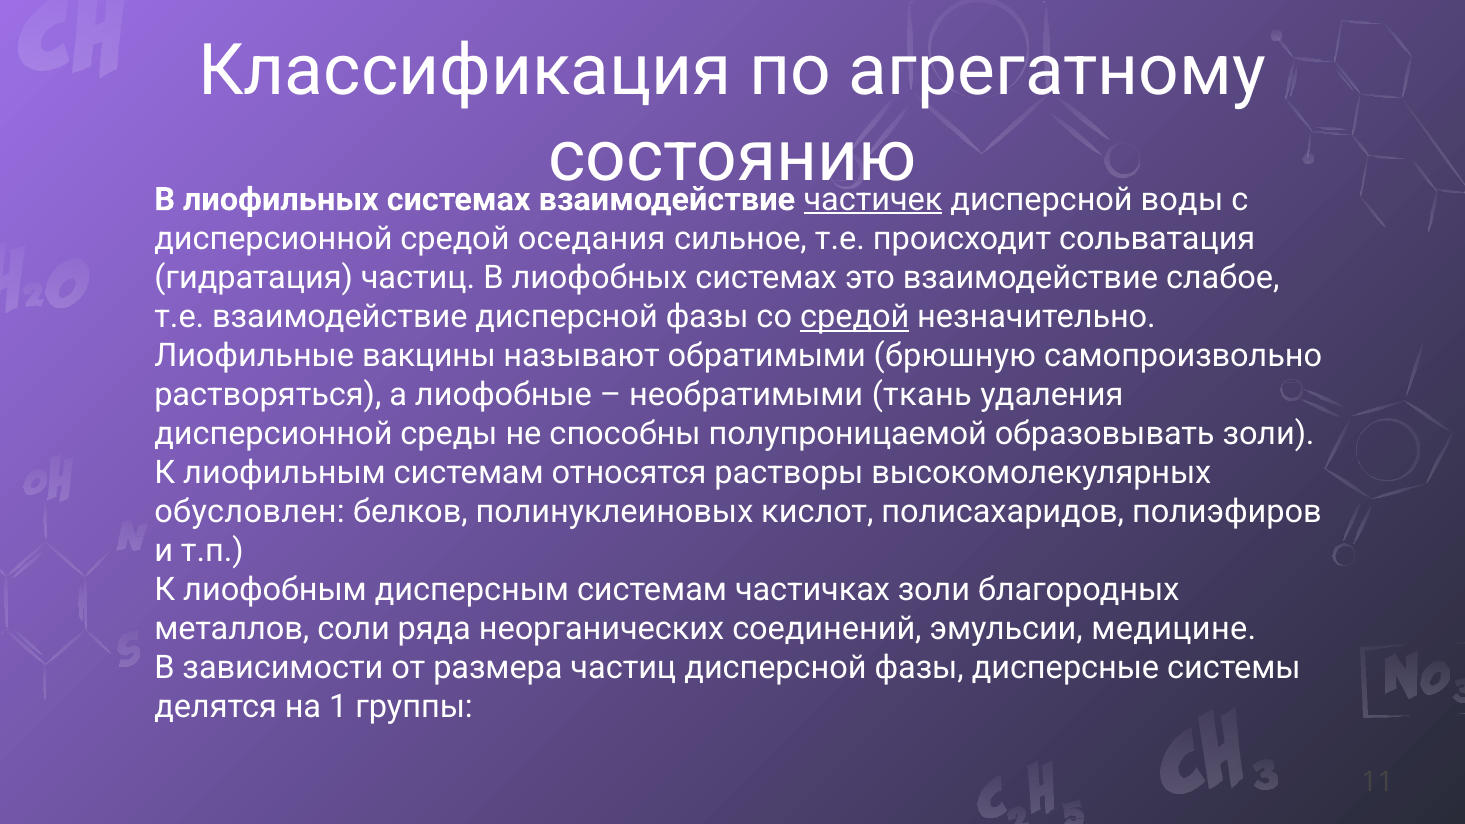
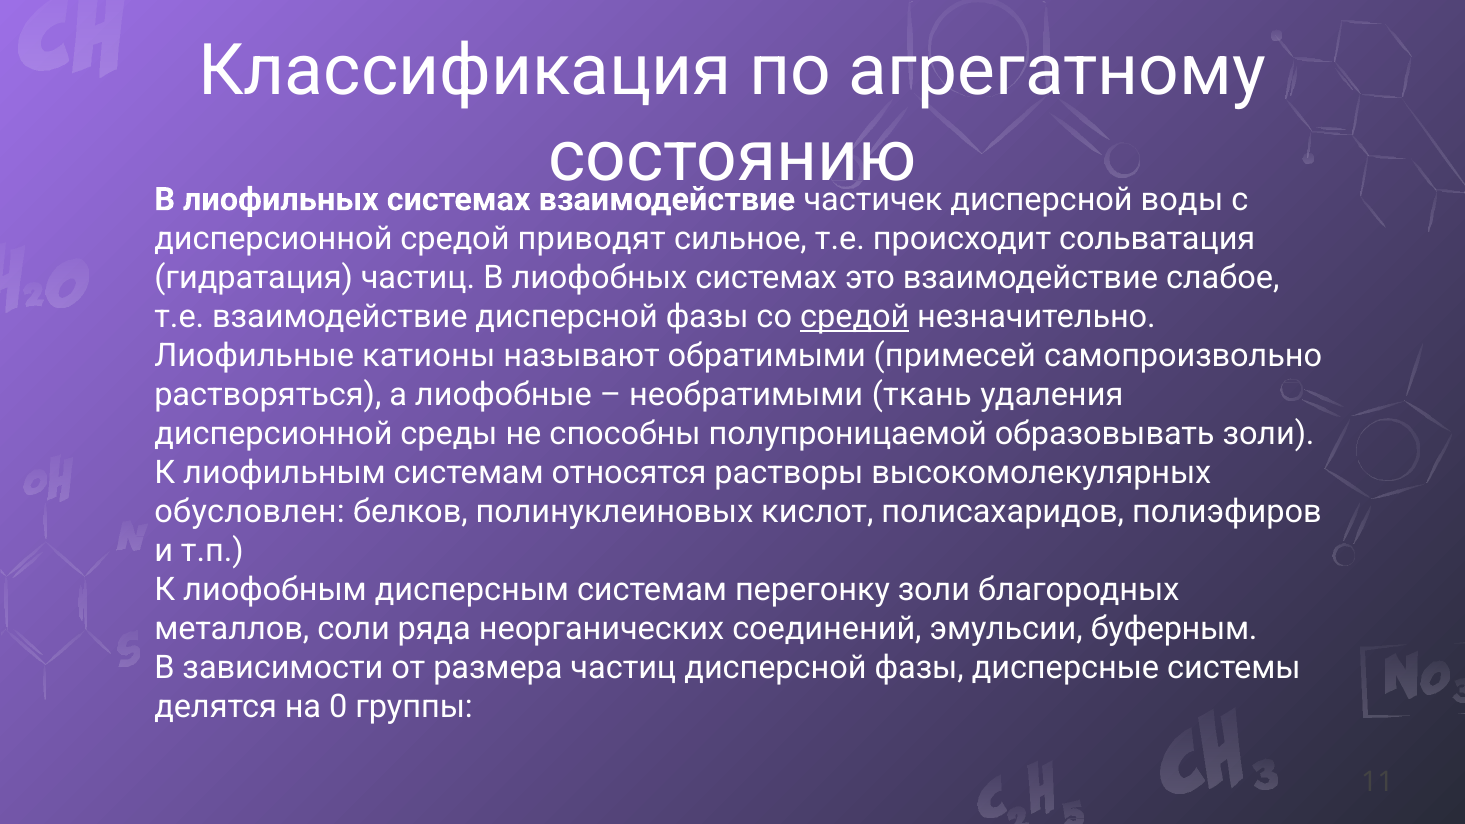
частичек underline: present -> none (873, 199)
оседания: оседания -> приводят (592, 239)
вакцины: вакцины -> катионы (429, 356)
брюшную: брюшную -> примесей (955, 356)
частичках: частичках -> перегонку (812, 590)
медицине: медицине -> буферным (1174, 629)
1: 1 -> 0 (338, 707)
